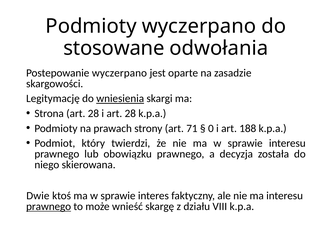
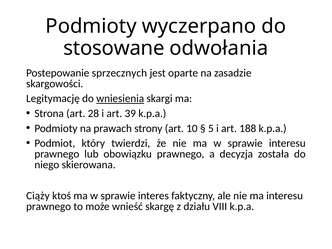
Postepowanie wyczerpano: wyczerpano -> sprzecznych (119, 73)
i art 28: 28 -> 39 (130, 113)
71: 71 -> 10 (192, 128)
0: 0 -> 5 (211, 128)
Dwie: Dwie -> Ciąży (38, 196)
prawnego underline: present -> none (49, 207)
